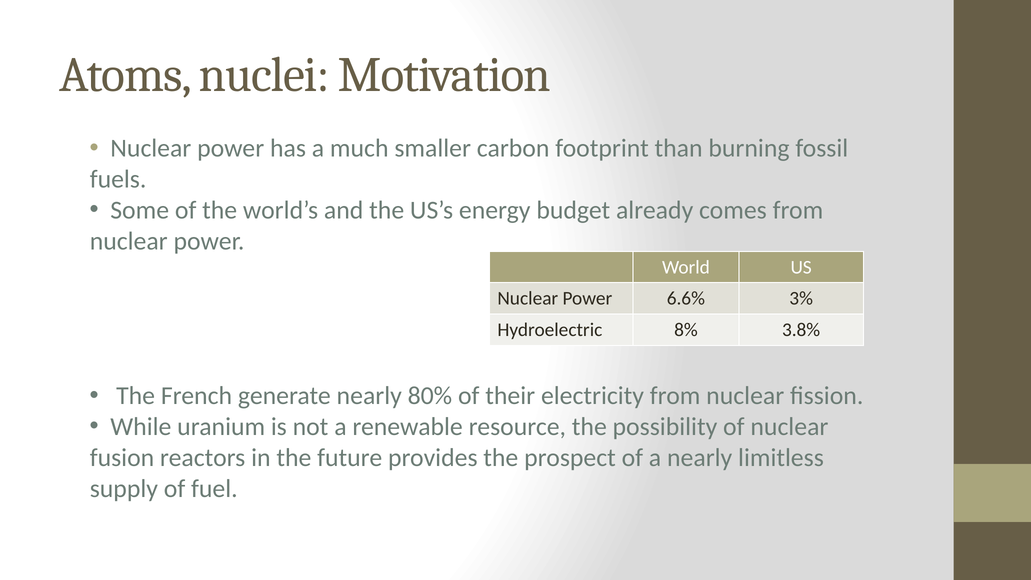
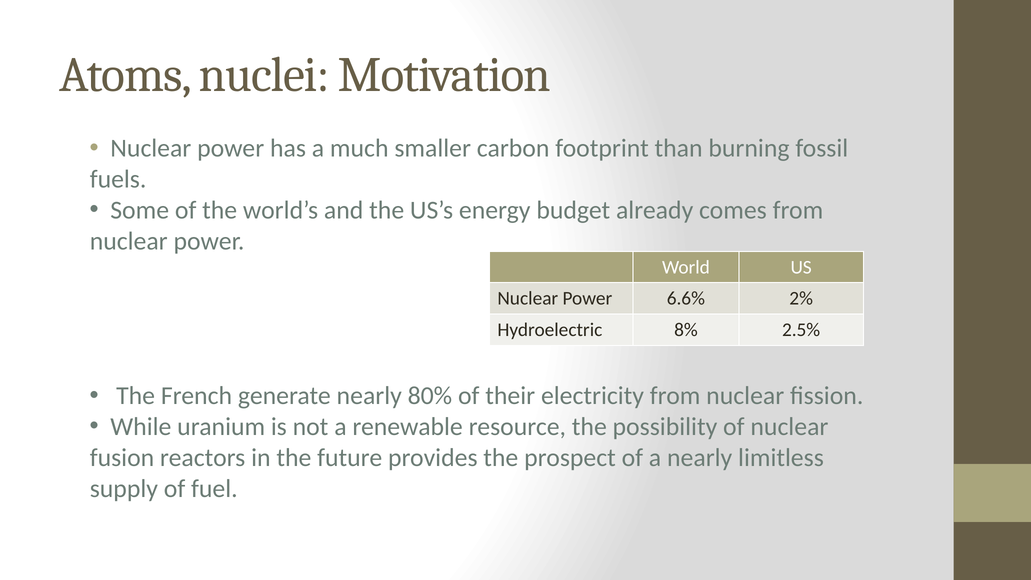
3%: 3% -> 2% (801, 299)
3.8%: 3.8% -> 2.5% (801, 330)
